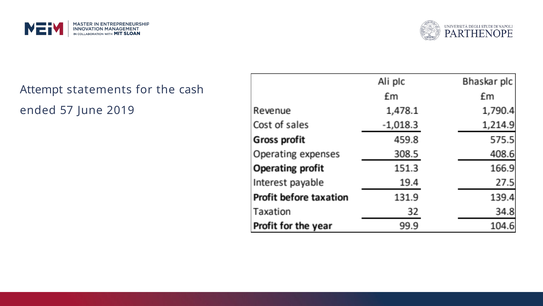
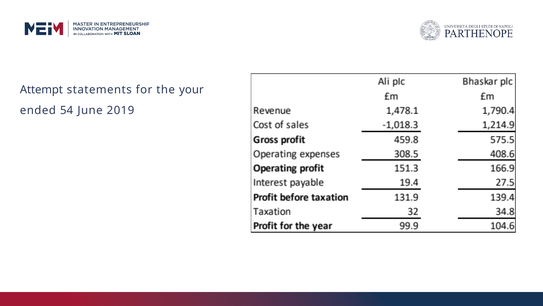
cash: cash -> your (191, 90)
57: 57 -> 54 (67, 110)
